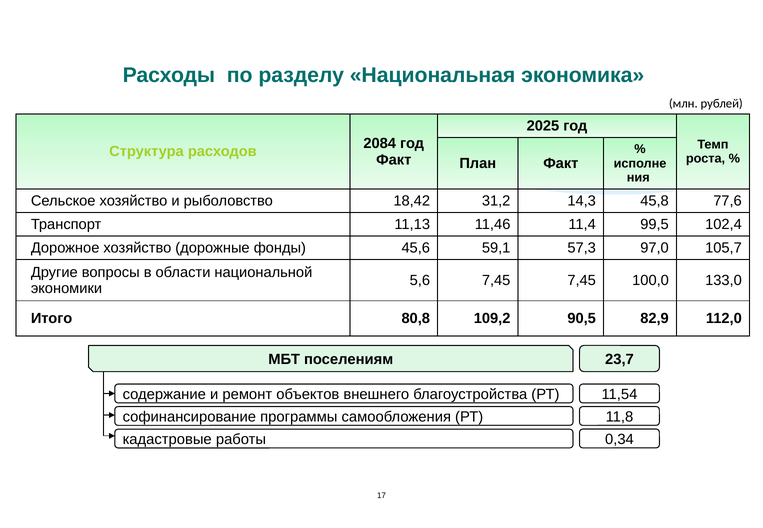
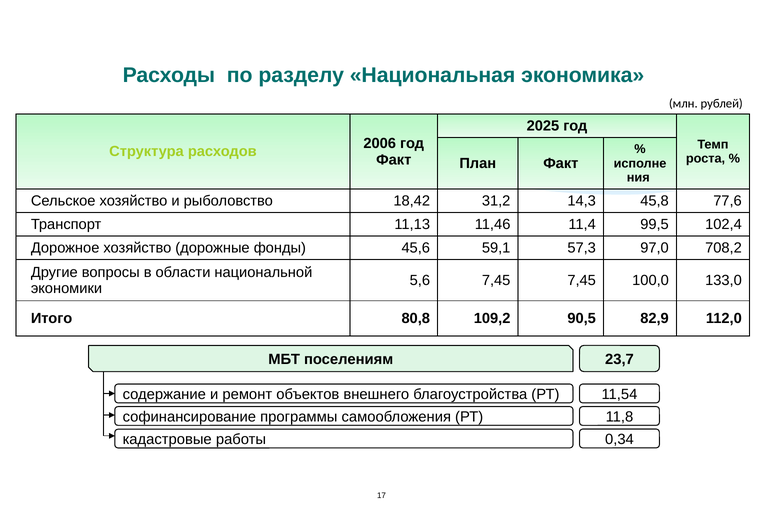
2084: 2084 -> 2006 (380, 144)
105,7: 105,7 -> 708,2 (723, 248)
